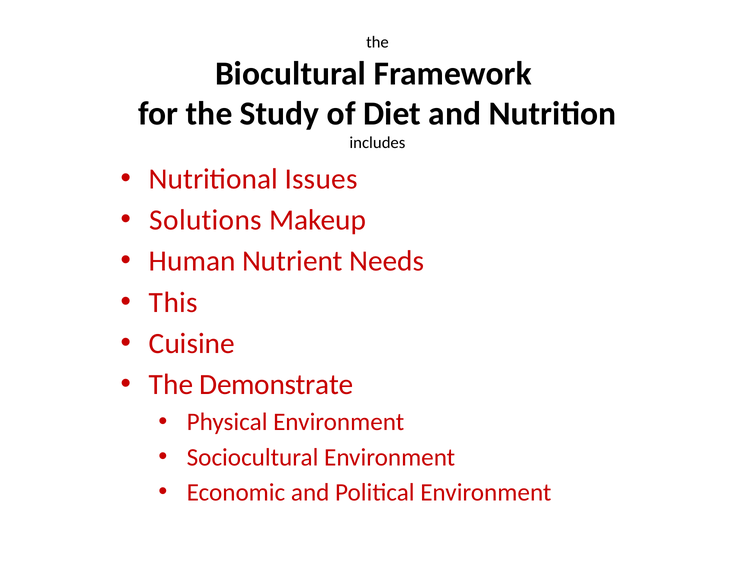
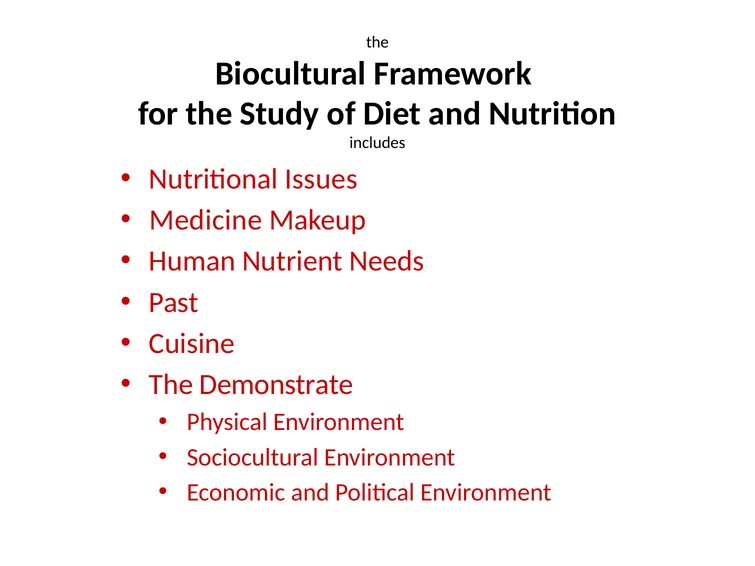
Solutions: Solutions -> Medicine (206, 220)
This: This -> Past (174, 303)
